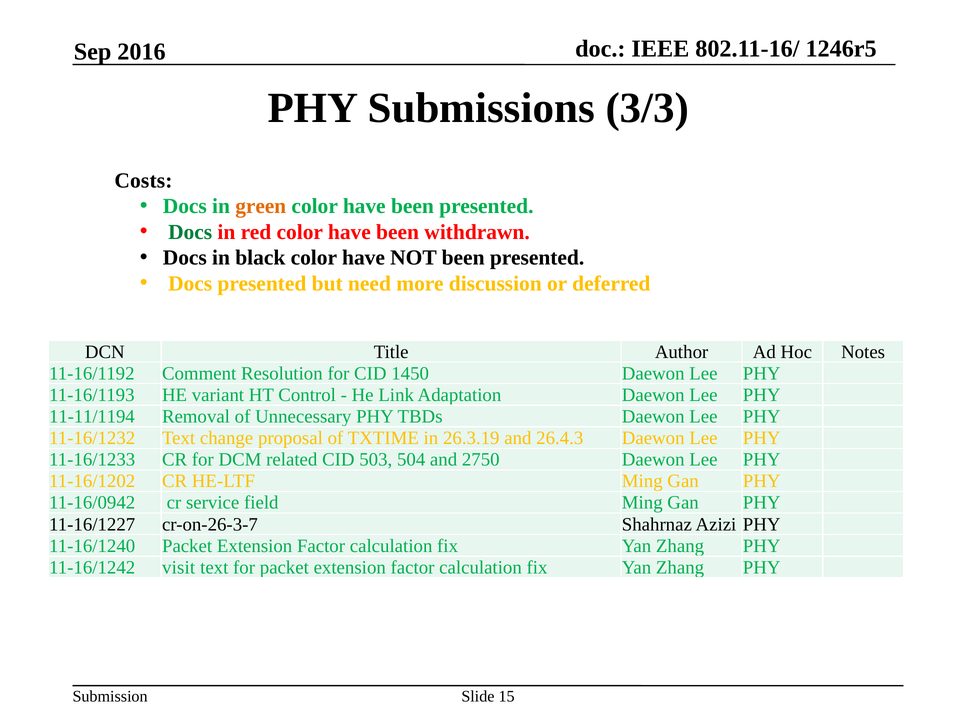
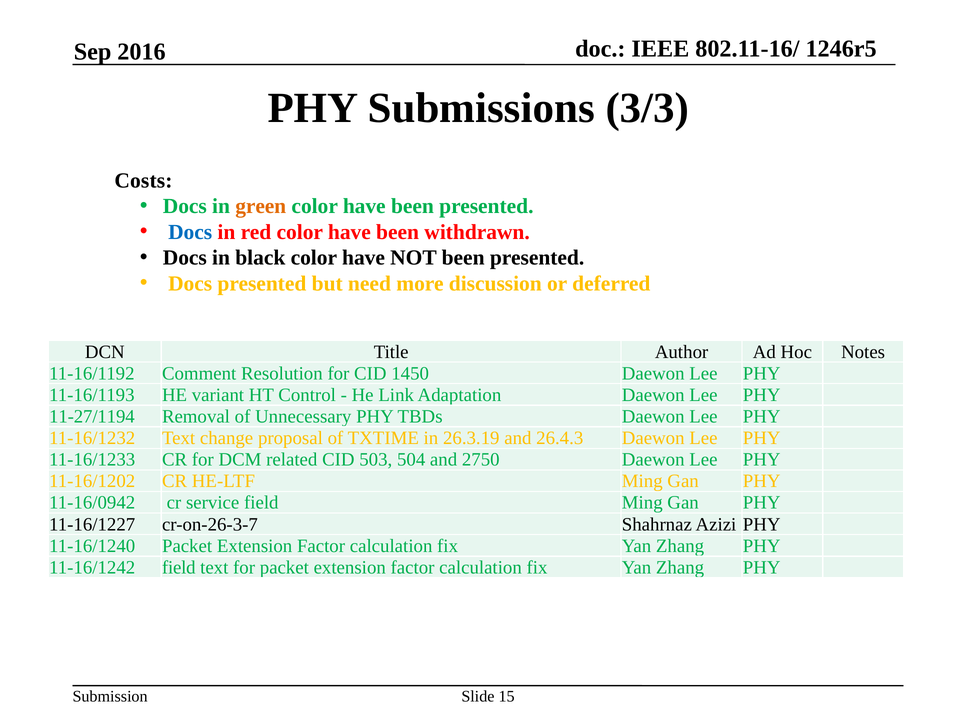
Docs colour: green -> blue (190, 232)
11-11/1194: 11-11/1194 -> 11-27/1194 (92, 417)
11-16/1242 visit: visit -> field (179, 567)
